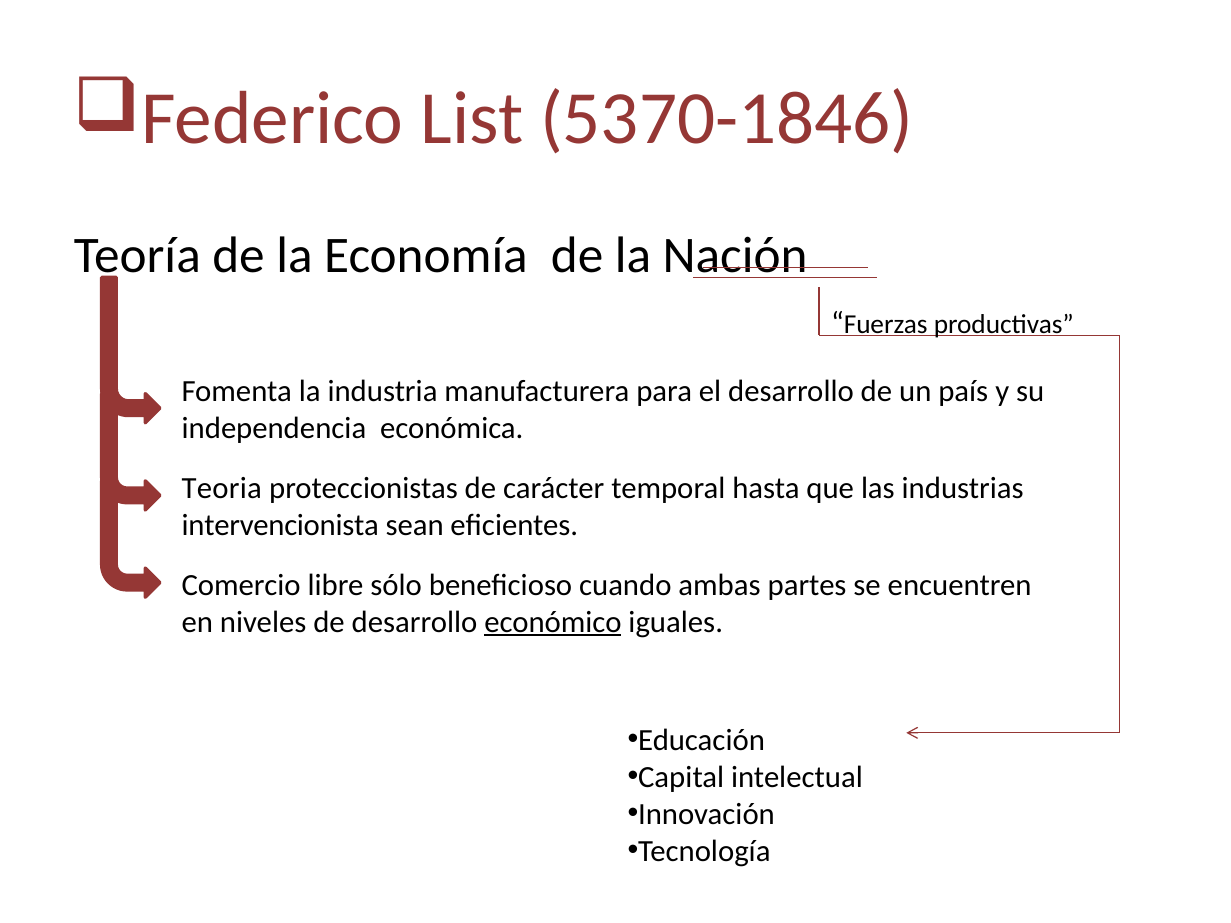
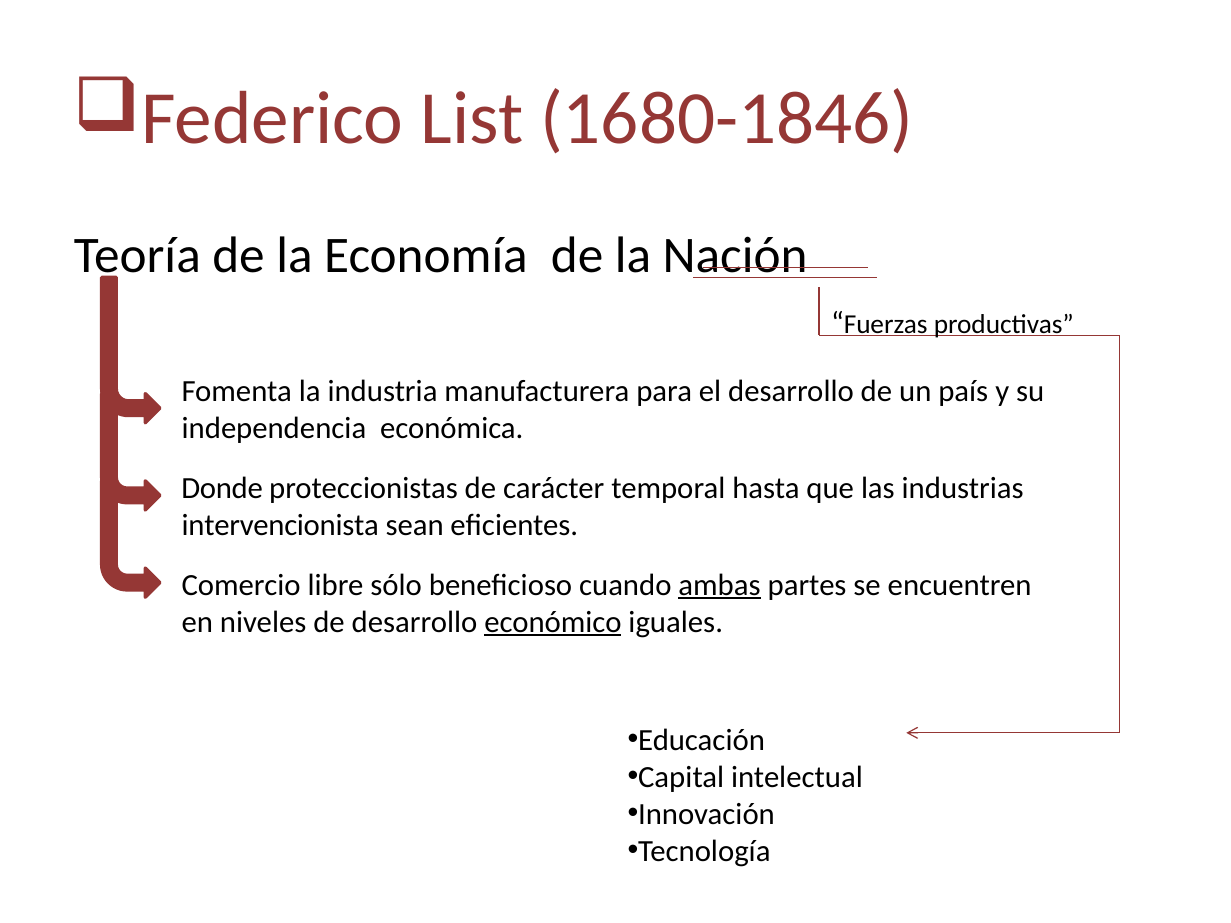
5370-1846: 5370-1846 -> 1680-1846 (727, 119)
Teoria: Teoria -> Donde (222, 488)
ambas underline: none -> present (720, 585)
